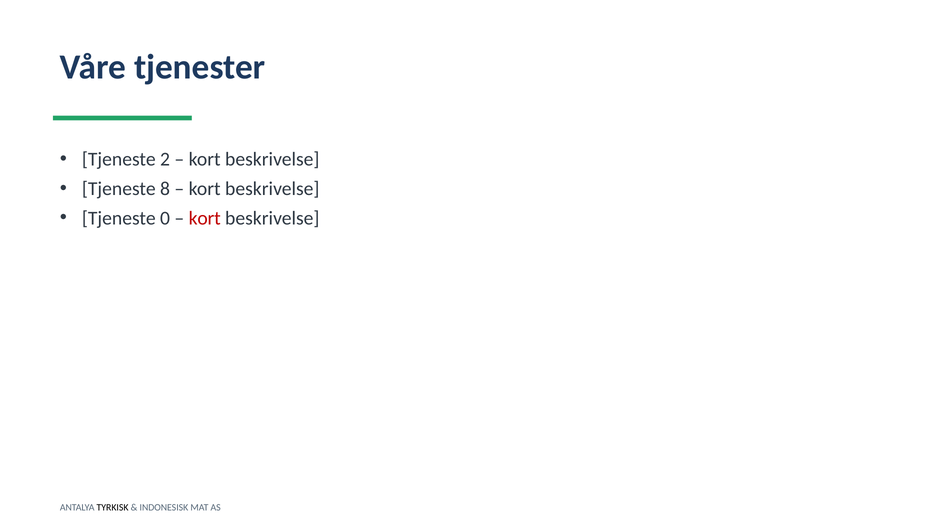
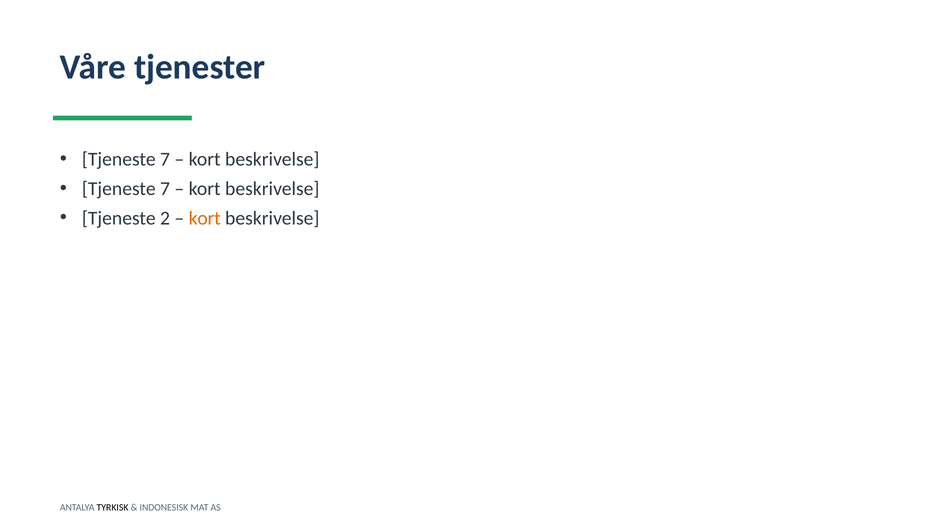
2: 2 -> 7 (165, 159)
8: 8 -> 7 (165, 189)
0: 0 -> 2 (165, 218)
kort colour: red -> orange (205, 218)
